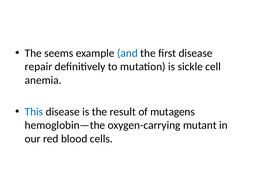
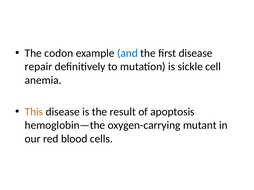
seems: seems -> codon (59, 53)
This colour: blue -> orange (34, 112)
mutagens: mutagens -> apoptosis (172, 112)
